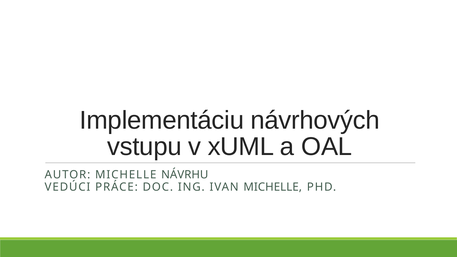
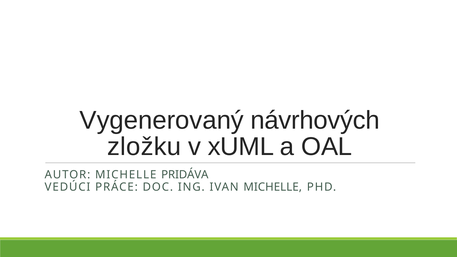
Implementáciu: Implementáciu -> Vygenerovaný (162, 120)
vstupu: vstupu -> zložku (144, 147)
NÁVRHU: NÁVRHU -> PRIDÁVA (185, 175)
